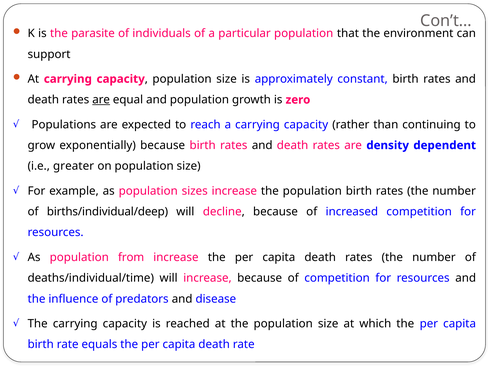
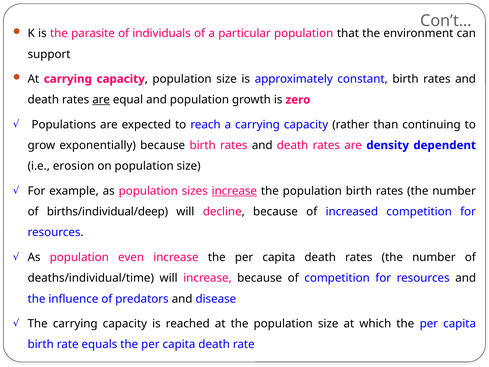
greater: greater -> erosion (74, 166)
increase underline: none -> present (234, 191)
from: from -> even (131, 257)
